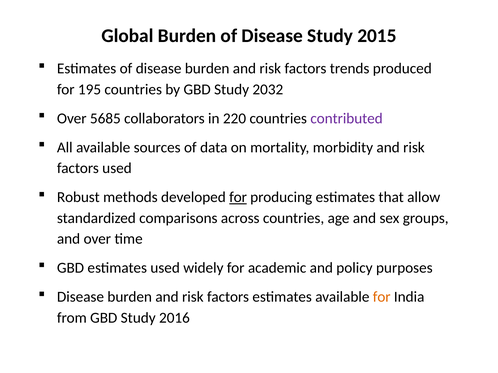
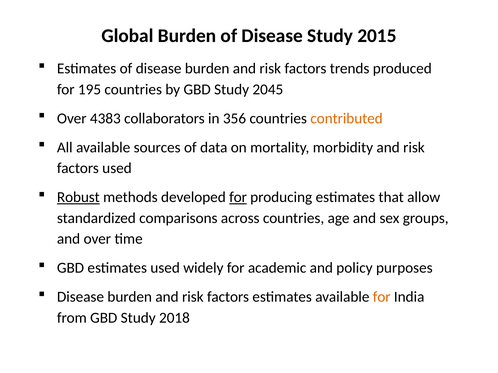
2032: 2032 -> 2045 (268, 89)
5685: 5685 -> 4383 (105, 119)
220: 220 -> 356 (235, 119)
contributed colour: purple -> orange (347, 119)
Robust underline: none -> present (78, 198)
2016: 2016 -> 2018 (174, 318)
